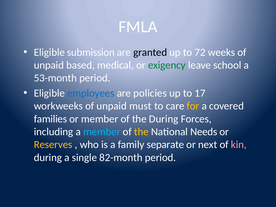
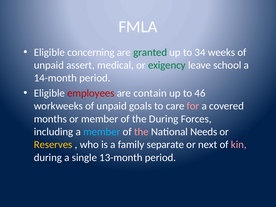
submission: submission -> concerning (91, 52)
granted colour: black -> green (150, 52)
72: 72 -> 34 (200, 52)
based: based -> assert (81, 65)
53-month: 53-month -> 14-month (55, 78)
employees colour: blue -> red (91, 93)
policies: policies -> contain (150, 93)
17: 17 -> 46 (200, 93)
must: must -> goals (140, 106)
for colour: yellow -> pink (193, 106)
families: families -> months (50, 119)
the colour: yellow -> pink (141, 132)
82-month: 82-month -> 13-month (121, 158)
